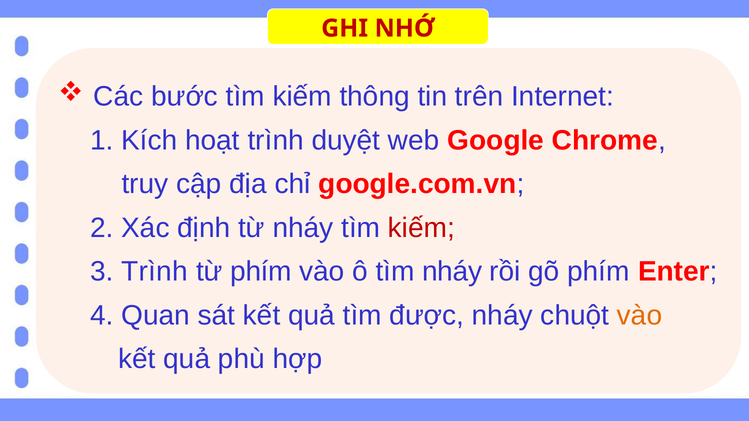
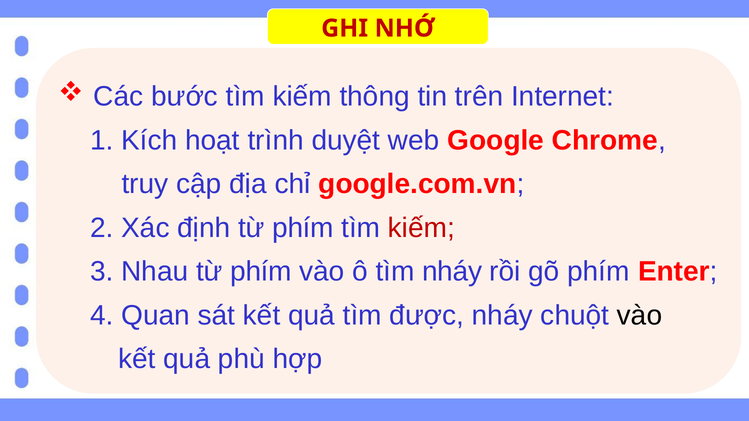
định từ nháy: nháy -> phím (303, 228)
3 Trình: Trình -> Nhau (155, 272)
vào colour: orange -> black (640, 316)
